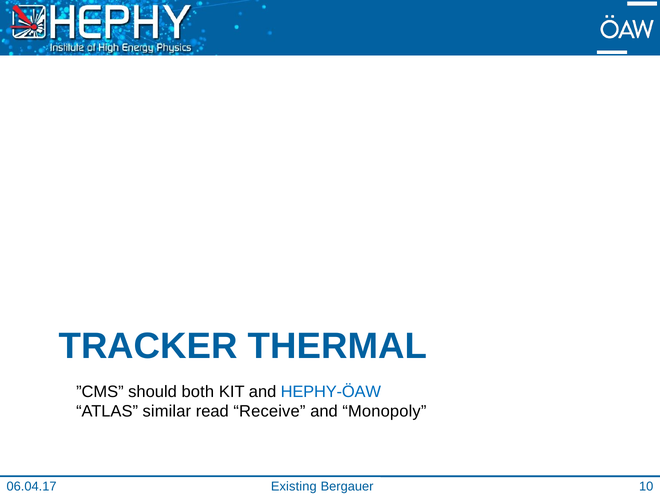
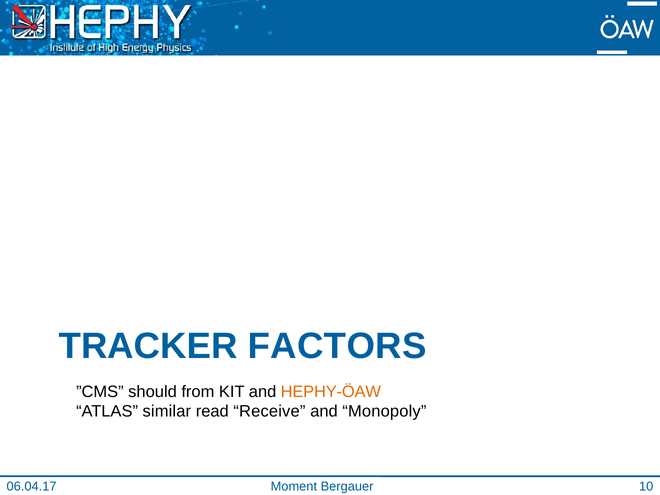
THERMAL: THERMAL -> FACTORS (337, 346)
both: both -> from (198, 392)
HEPHY-ÖAW colour: blue -> orange (331, 392)
Existing: Existing -> Moment (294, 486)
